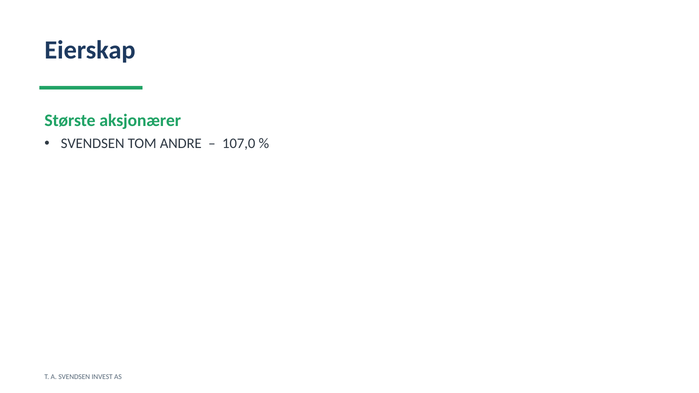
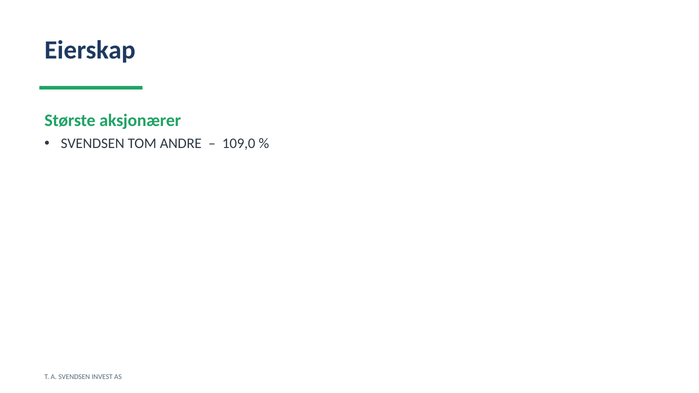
107,0: 107,0 -> 109,0 (239, 144)
